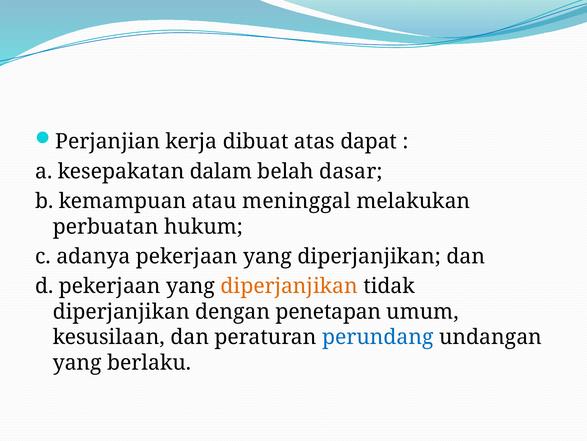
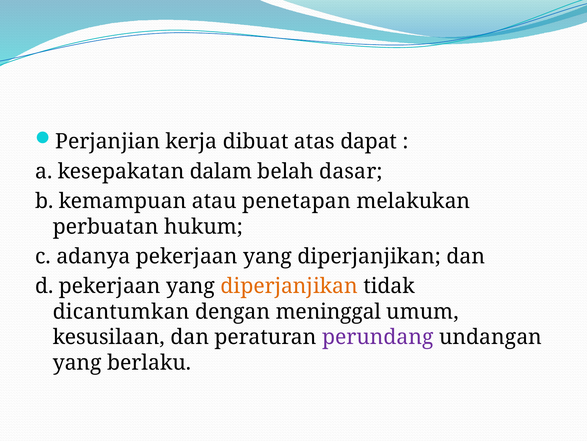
meninggal: meninggal -> penetapan (296, 201)
diperjanjikan: diperjanjikan -> dicantumkan (121, 311)
penetapan: penetapan -> meninggal (328, 311)
perundang colour: blue -> purple (378, 337)
